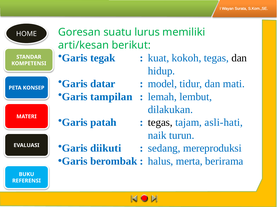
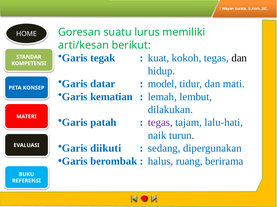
tampilan: tampilan -> kematian (112, 97)
tegas colour: black -> purple (160, 123)
asli-hati: asli-hati -> lalu-hati (224, 123)
mereproduksi: mereproduksi -> dipergunakan (212, 149)
merta: merta -> ruang (189, 162)
